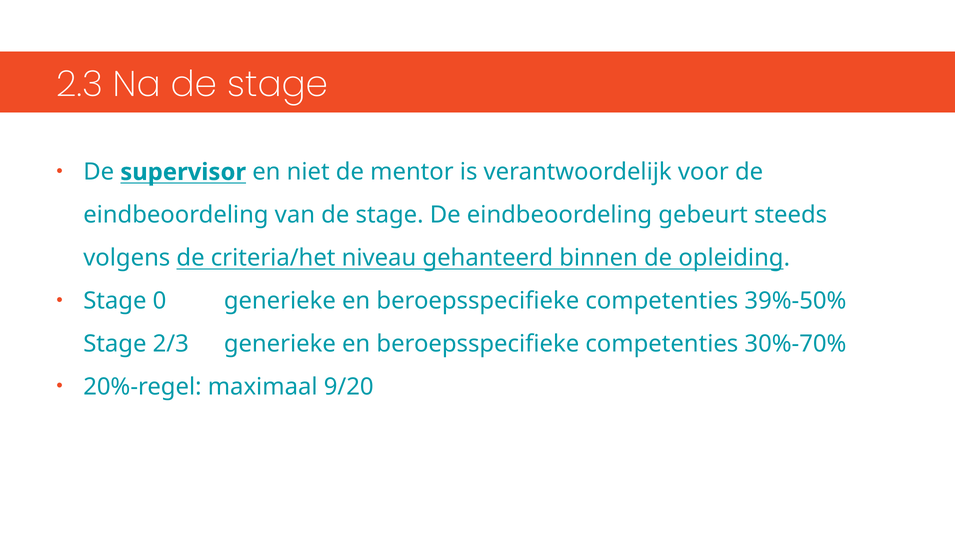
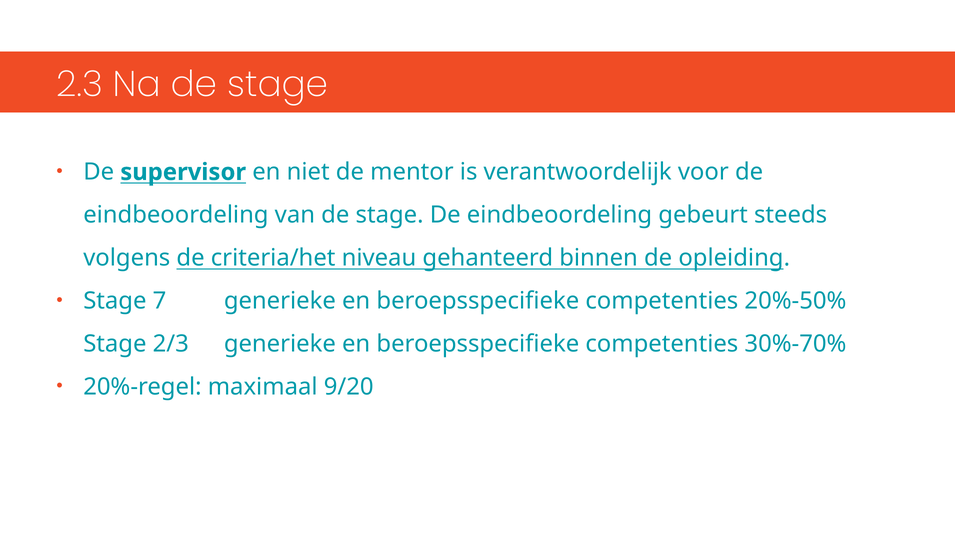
0: 0 -> 7 (160, 301)
39%-50%: 39%-50% -> 20%-50% (795, 301)
